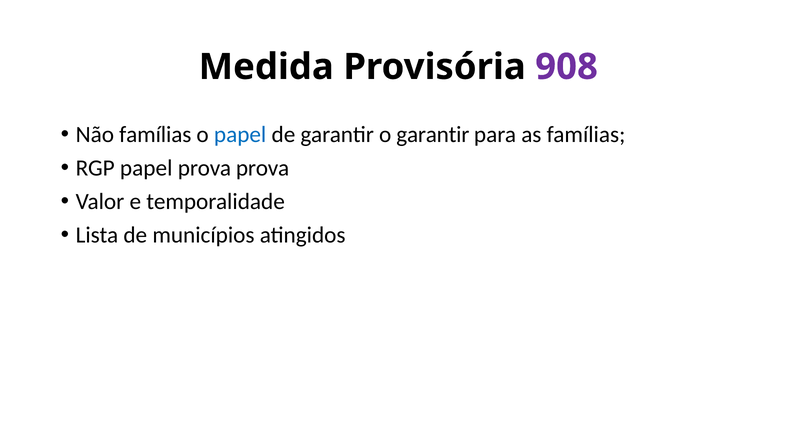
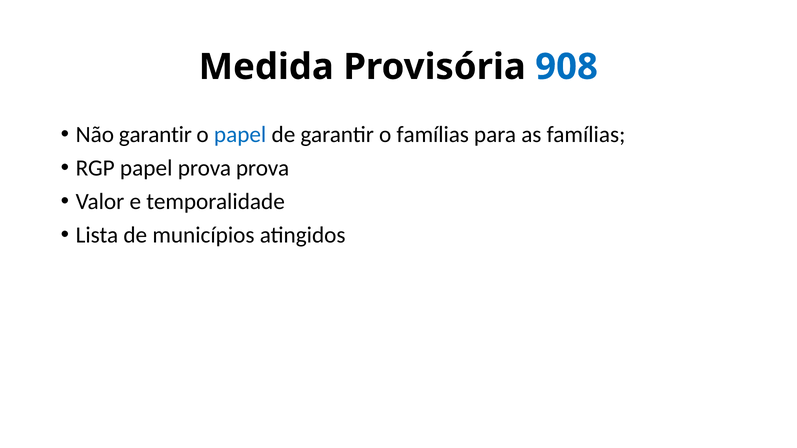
908 colour: purple -> blue (567, 67)
Não famílias: famílias -> garantir (155, 135)
o garantir: garantir -> famílias (433, 135)
